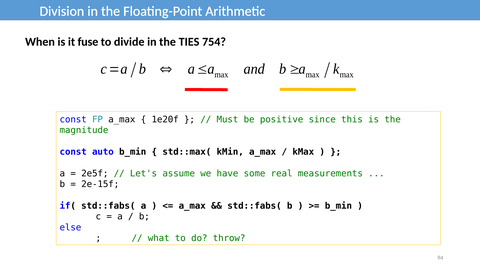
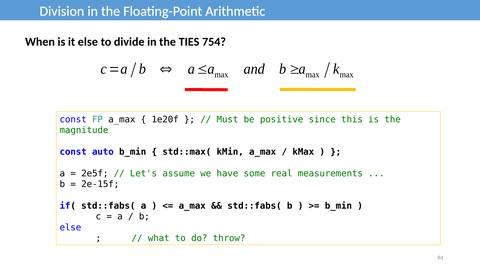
it fuse: fuse -> else (88, 42)
